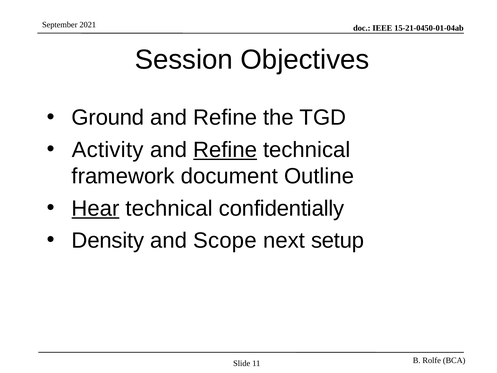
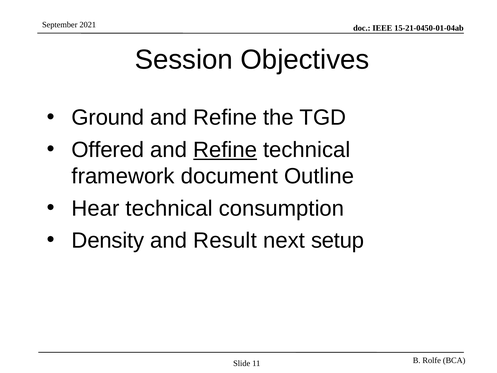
Activity: Activity -> Offered (108, 150)
Hear underline: present -> none (96, 208)
confidentially: confidentially -> consumption (282, 208)
Scope: Scope -> Result (225, 240)
